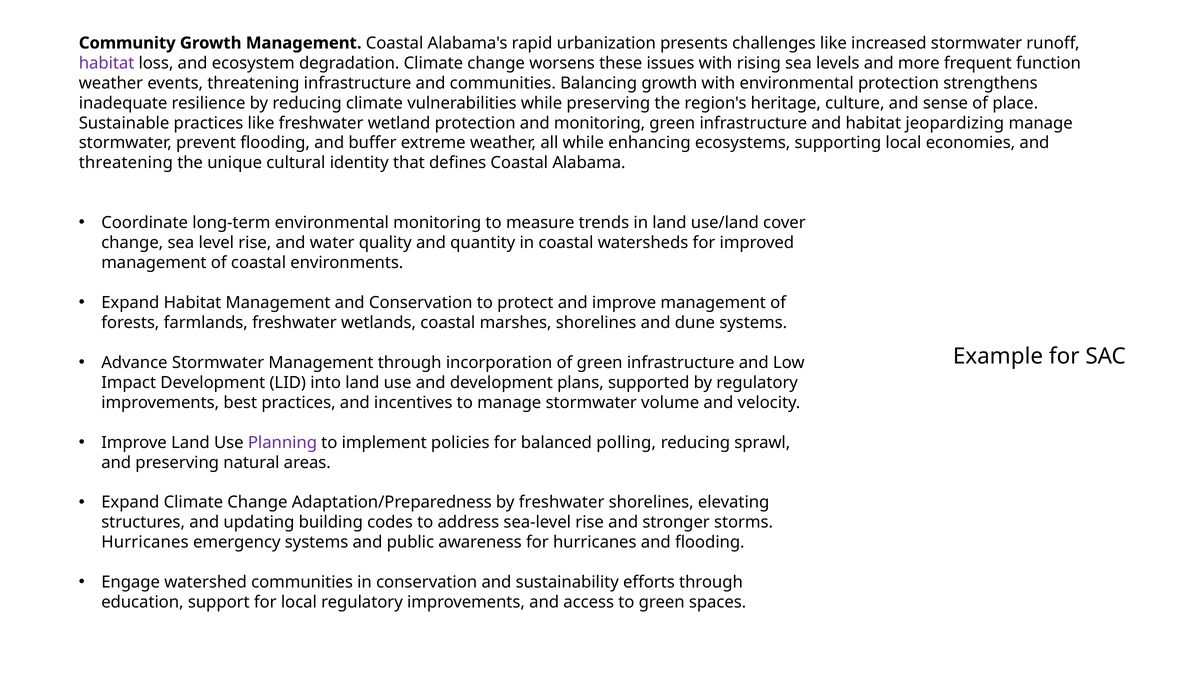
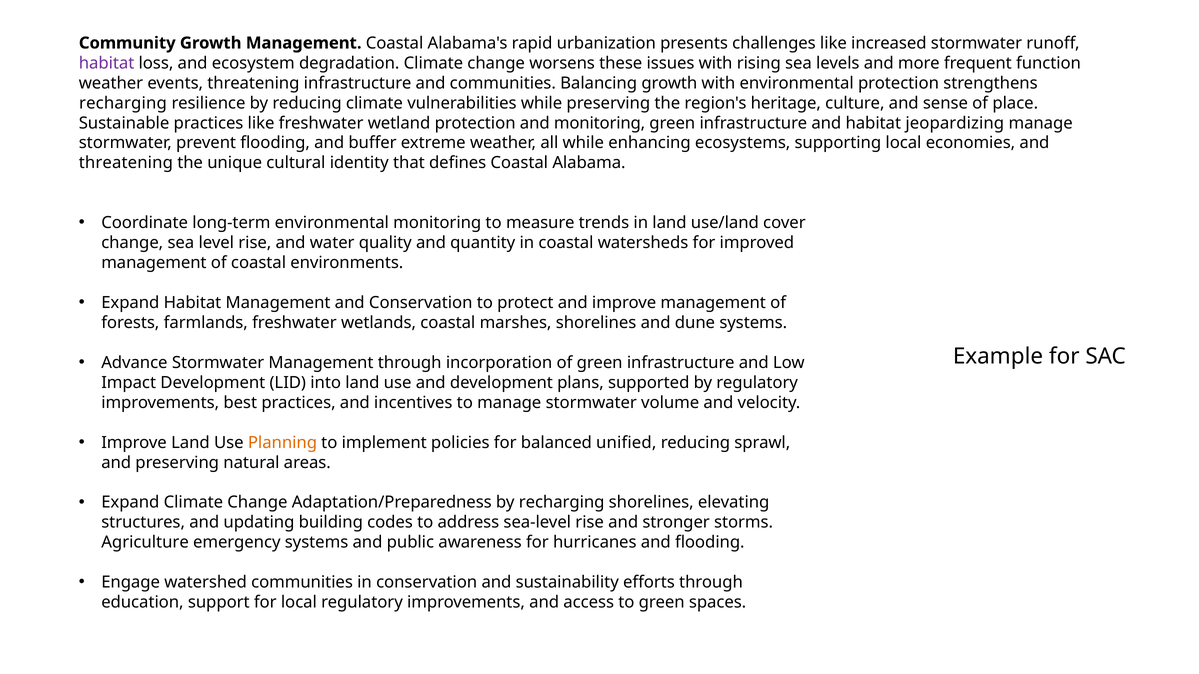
inadequate: inadequate -> recharging (123, 103)
Planning colour: purple -> orange (282, 443)
polling: polling -> unified (626, 443)
by freshwater: freshwater -> recharging (562, 503)
Hurricanes: Hurricanes -> Agriculture (145, 543)
